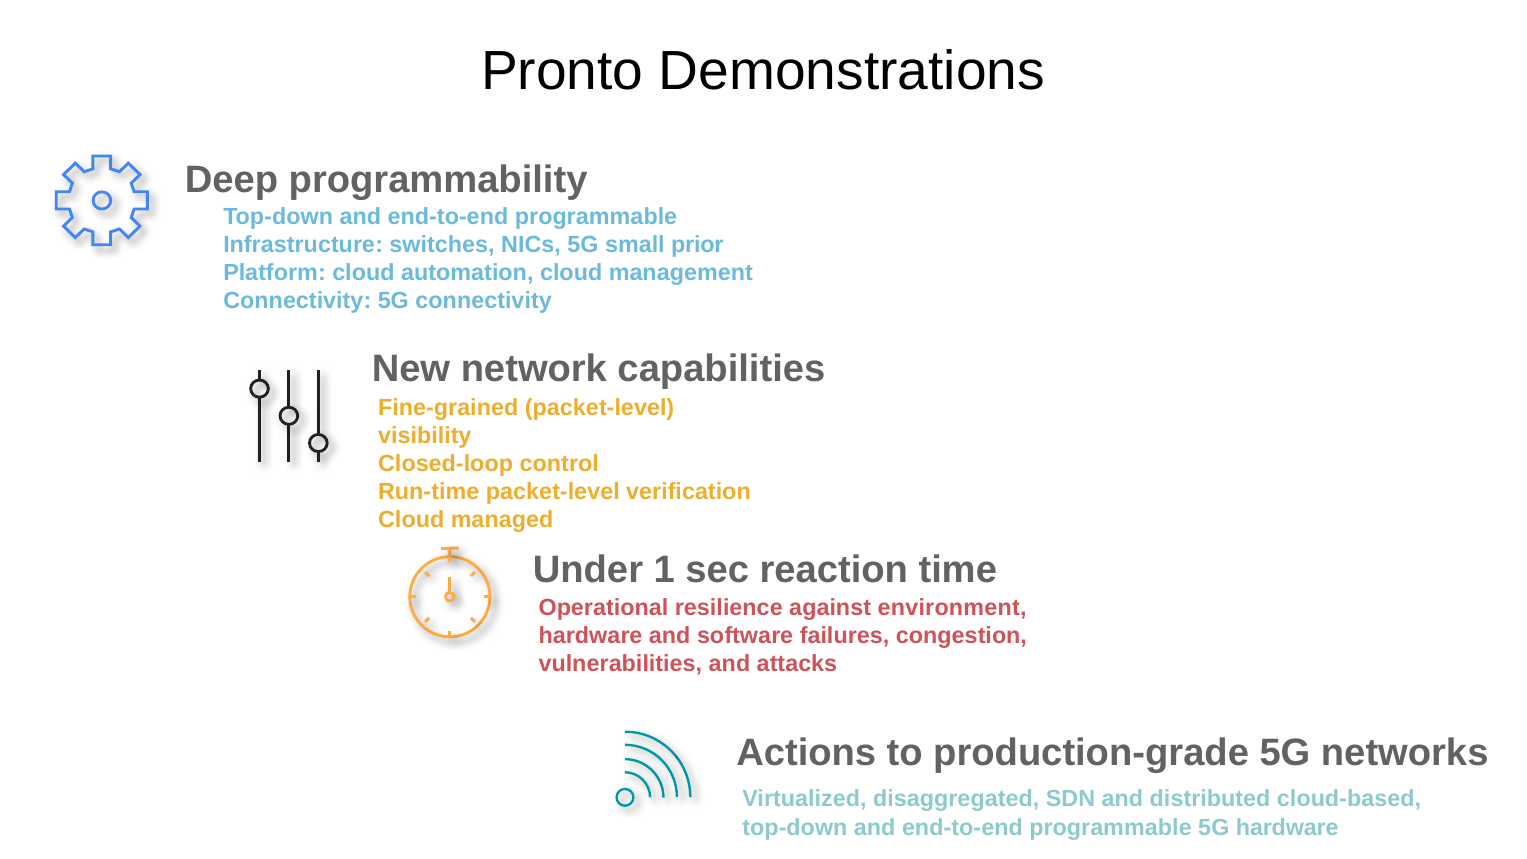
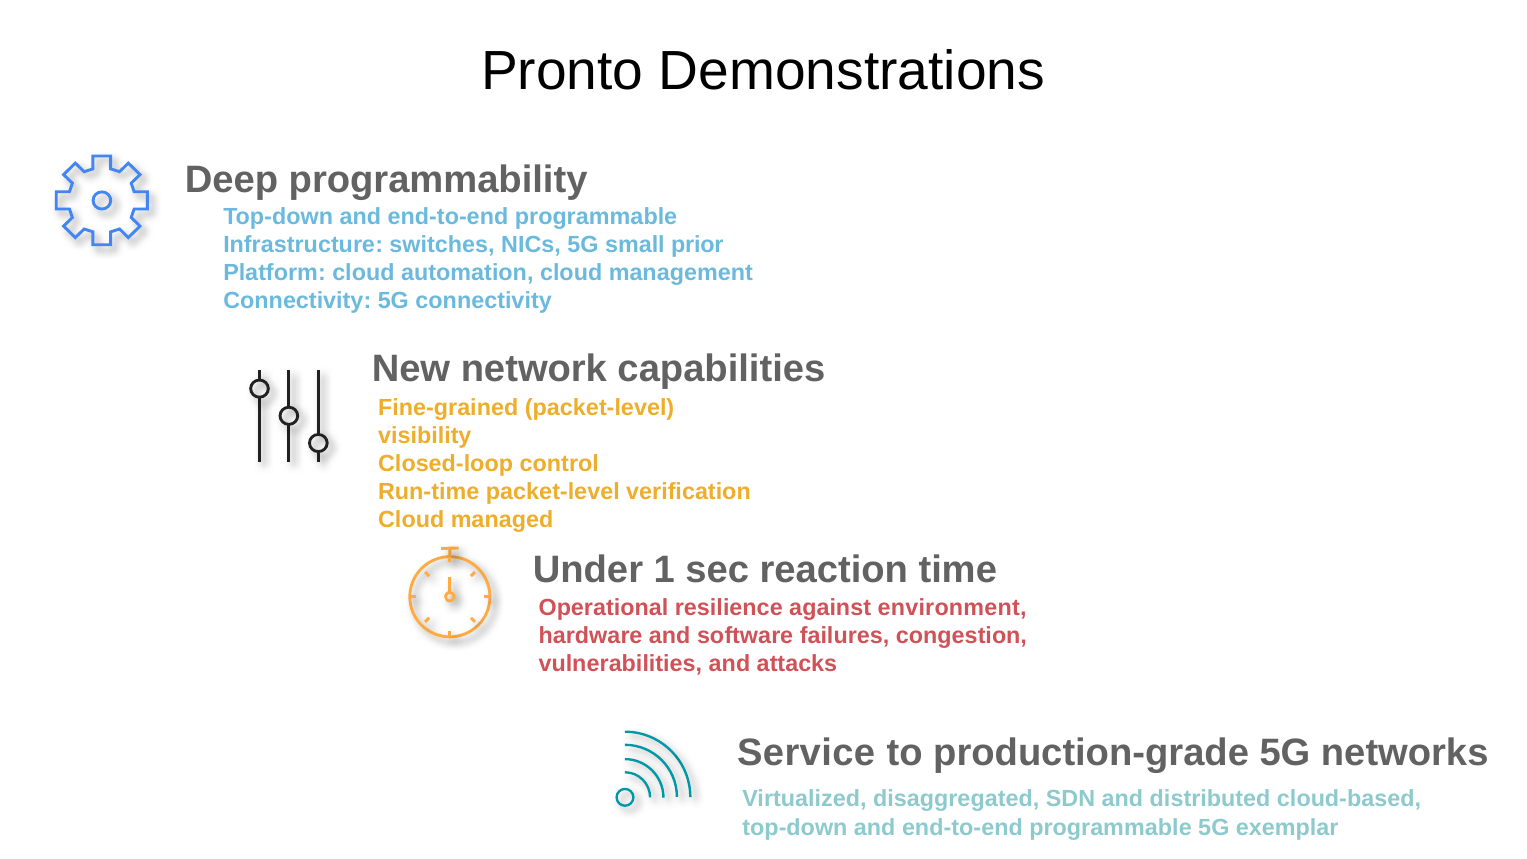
Actions: Actions -> Service (806, 752)
5G hardware: hardware -> exemplar (1287, 828)
